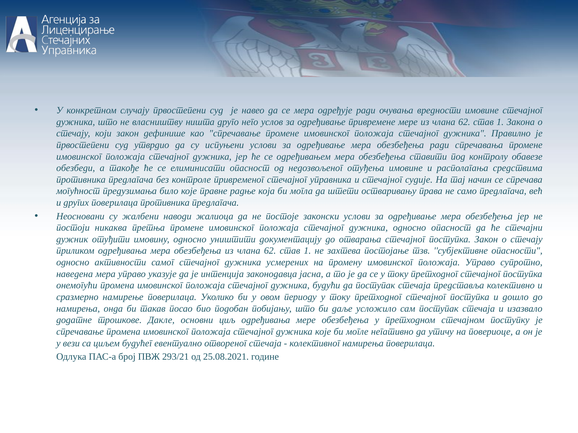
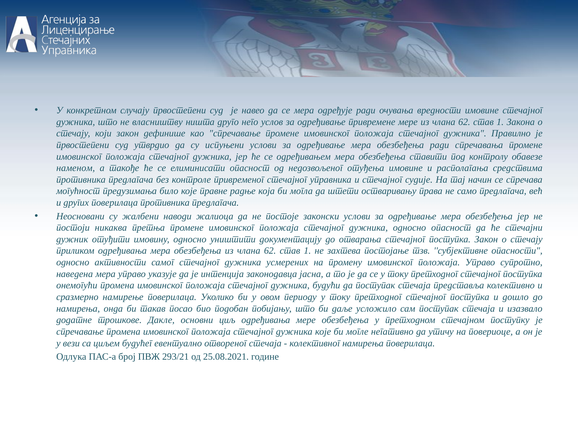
обезбеди: обезбеди -> наменом (76, 168)
